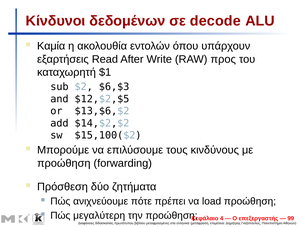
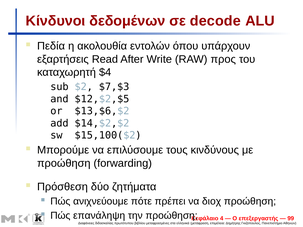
Καμία: Καμία -> Πεδία (51, 46)
$1: $1 -> $4 (105, 72)
$6,$3: $6,$3 -> $7,$3 (114, 87)
load: load -> διοχ (212, 202)
μεγαλύτερη: μεγαλύτερη -> επανάληψη (99, 216)
